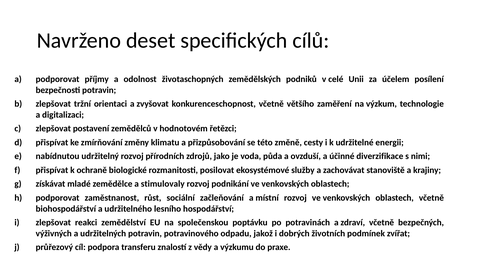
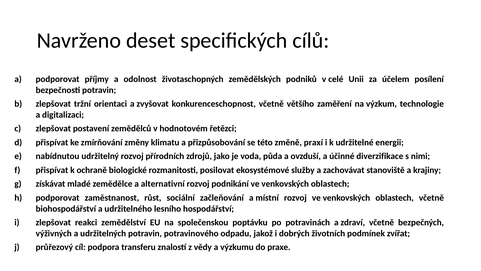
cesty: cesty -> praxí (313, 142)
stimulovaly: stimulovaly -> alternativní (163, 184)
